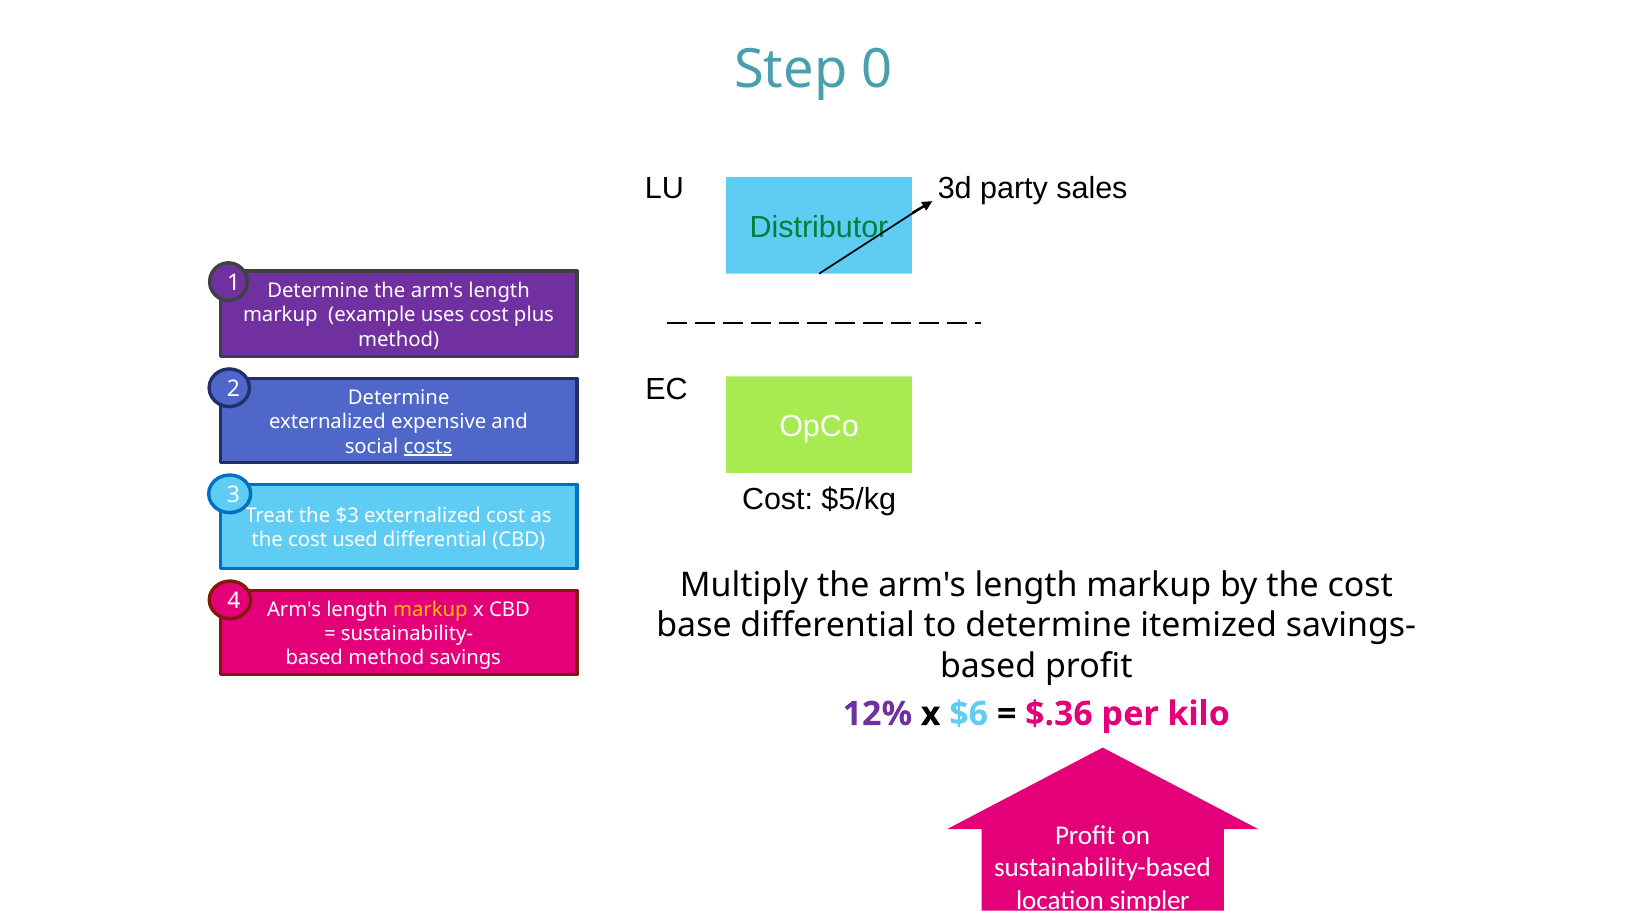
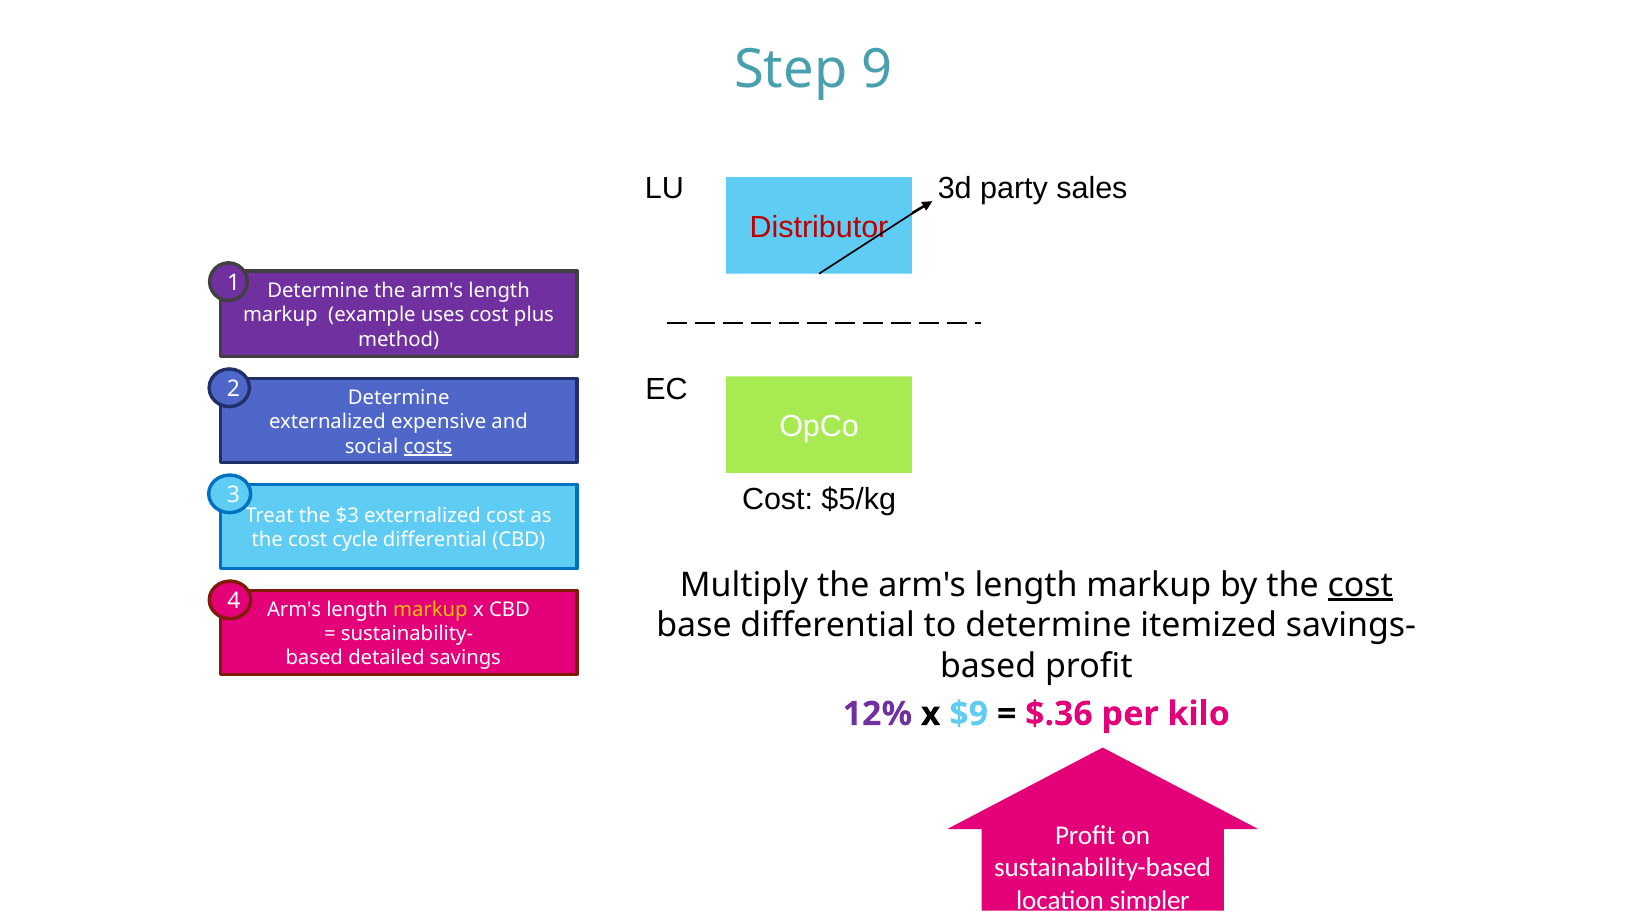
0: 0 -> 9 (877, 69)
Distributor colour: green -> red (819, 228)
used: used -> cycle (355, 540)
cost underline: none -> present (1360, 585)
method: method -> detailed (386, 658)
$6: $6 -> $9 (969, 714)
